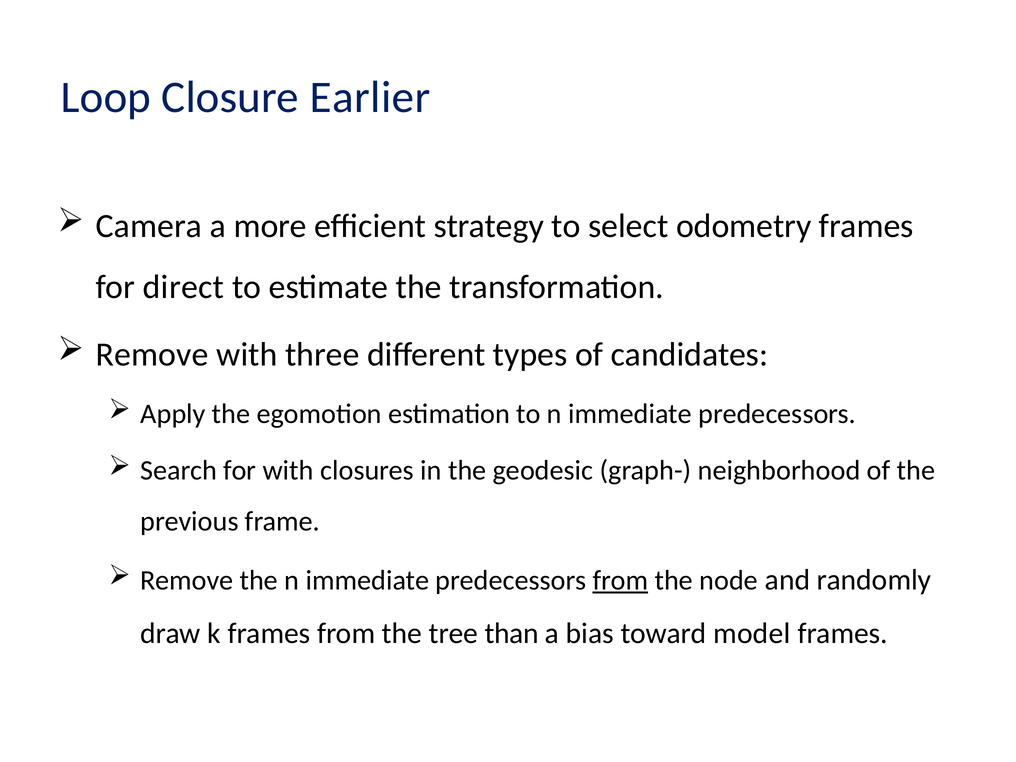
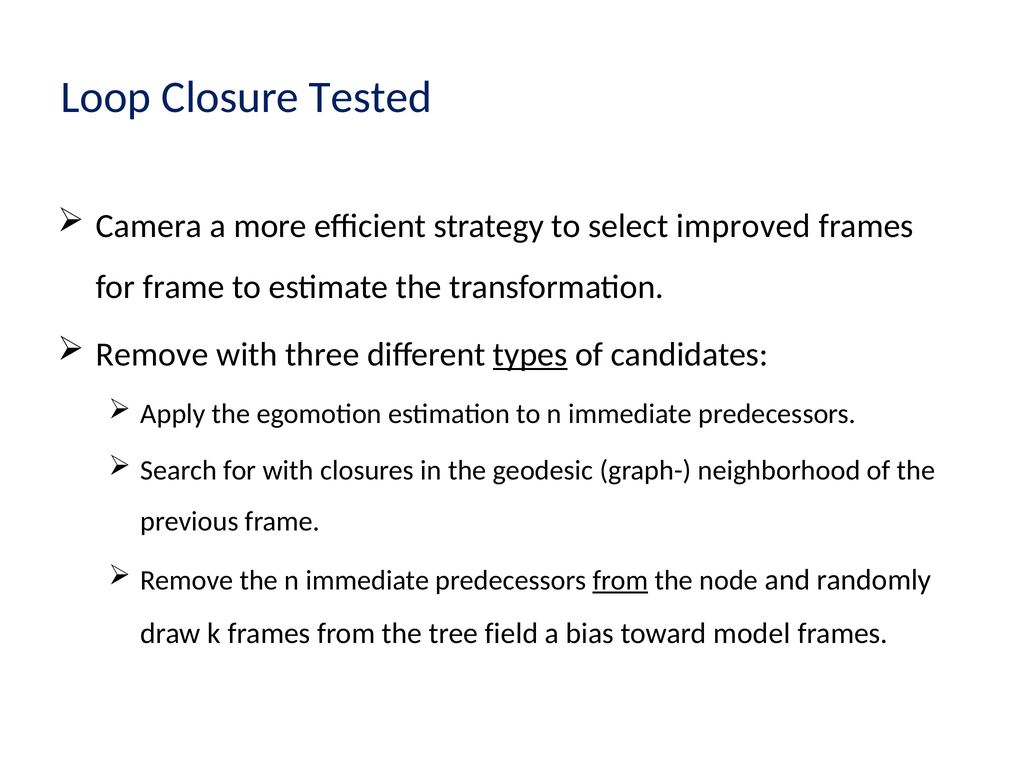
Earlier: Earlier -> Tested (370, 97)
odometry: odometry -> improved (744, 226)
for direct: direct -> frame (184, 287)
types underline: none -> present (530, 355)
than: than -> field (511, 633)
